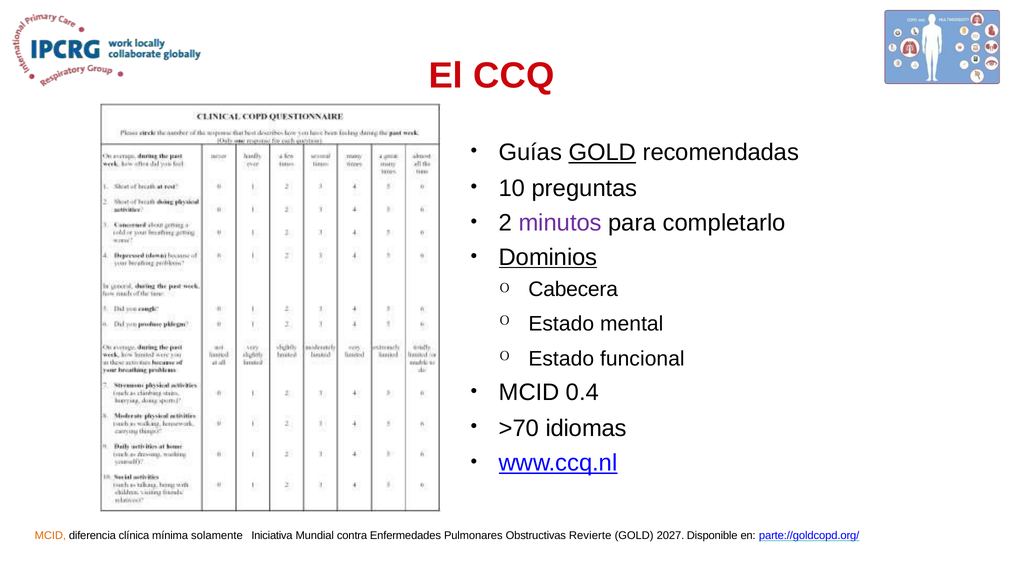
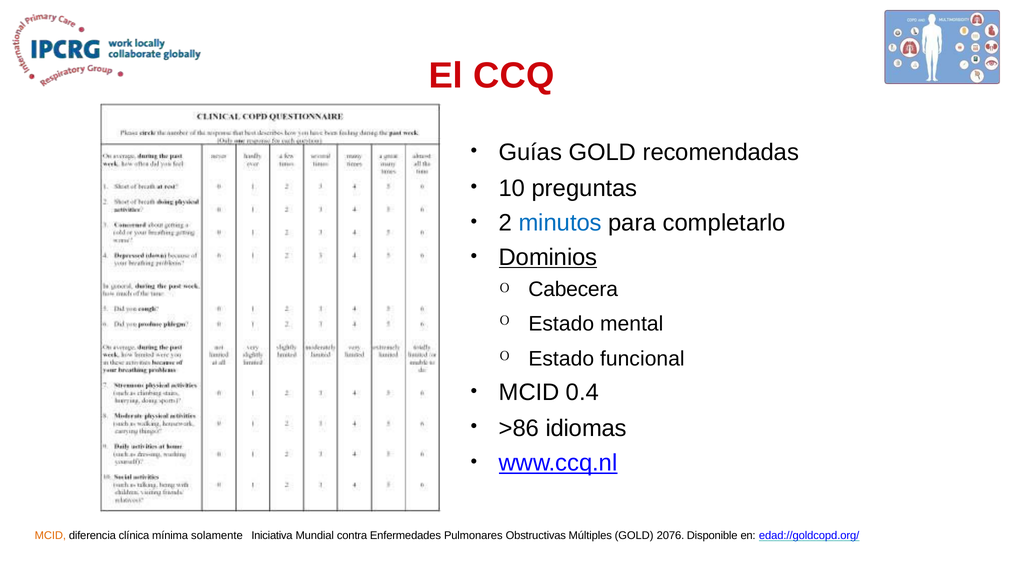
GOLD underline: present -> none (602, 153)
minutos colour: purple -> blue (560, 223)
>70: >70 -> >86 (519, 428)
Revierte: Revierte -> Múltiples (590, 536)
2027: 2027 -> 2076 (671, 536)
parte://goldcopd.org/: parte://goldcopd.org/ -> edad://goldcopd.org/ (809, 536)
